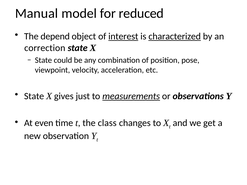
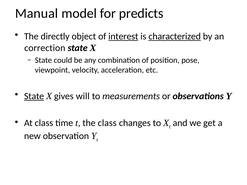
reduced: reduced -> predicts (141, 13)
depend: depend -> directly (55, 36)
State underline: none -> present (34, 96)
just: just -> will (83, 96)
measurements underline: present -> none (131, 96)
At even: even -> class (44, 123)
